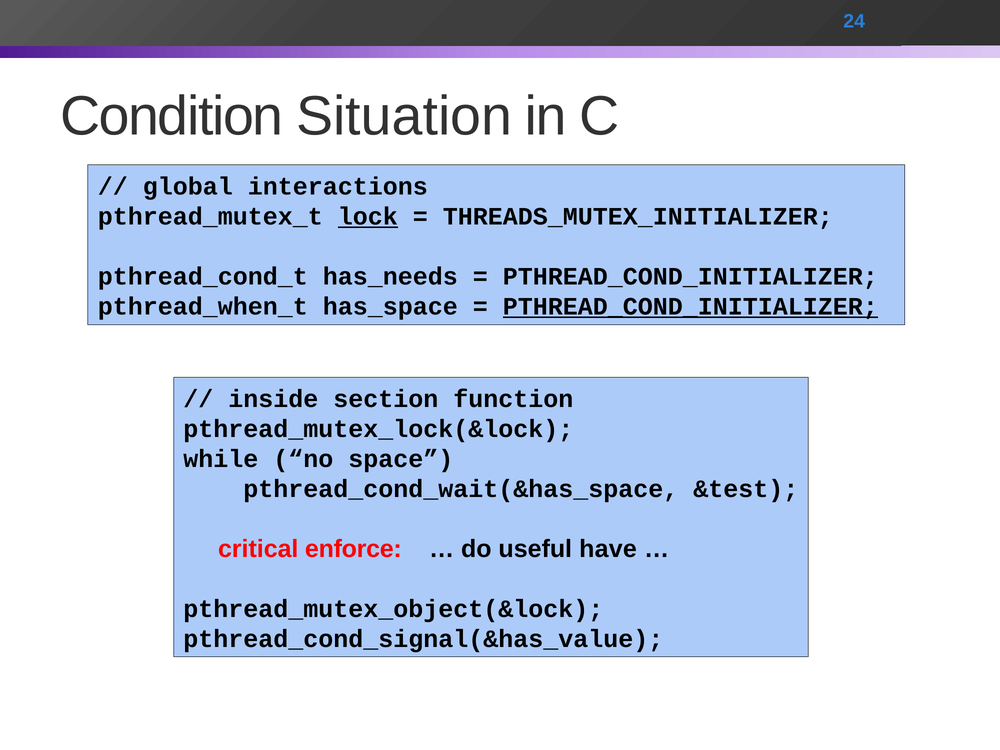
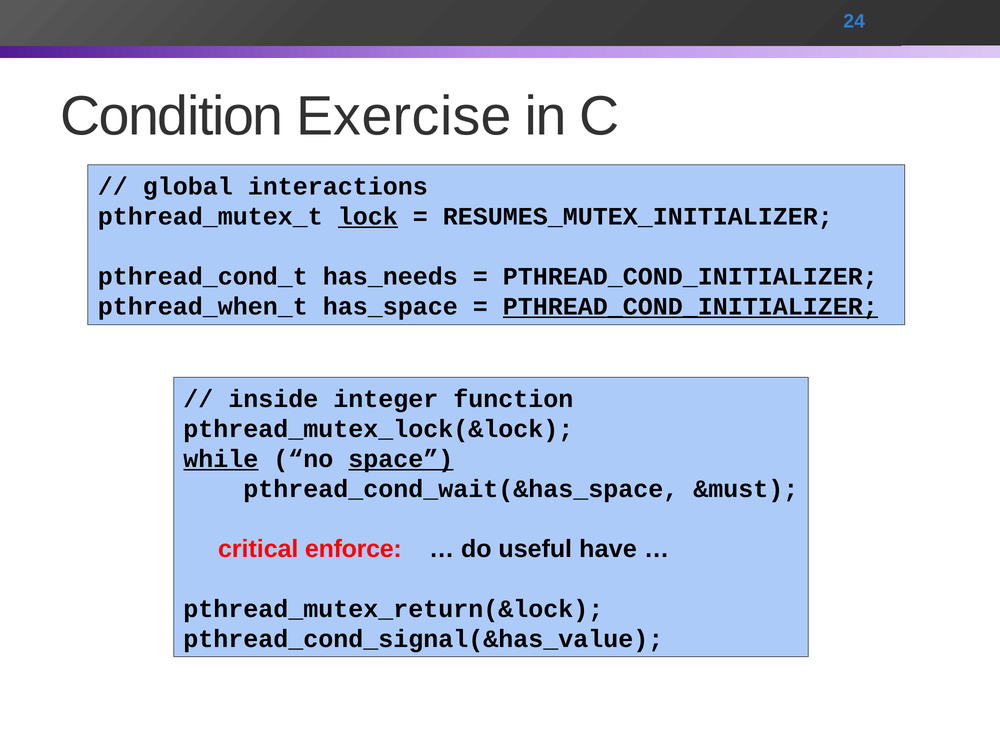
Situation: Situation -> Exercise (404, 116)
THREADS_MUTEX_INITIALIZER: THREADS_MUTEX_INITIALIZER -> RESUMES_MUTEX_INITIALIZER (638, 216)
section: section -> integer (386, 399)
while underline: none -> present (221, 459)
space underline: none -> present (401, 459)
&test: &test -> &must (746, 489)
pthread_mutex_object(&lock: pthread_mutex_object(&lock -> pthread_mutex_return(&lock (393, 609)
